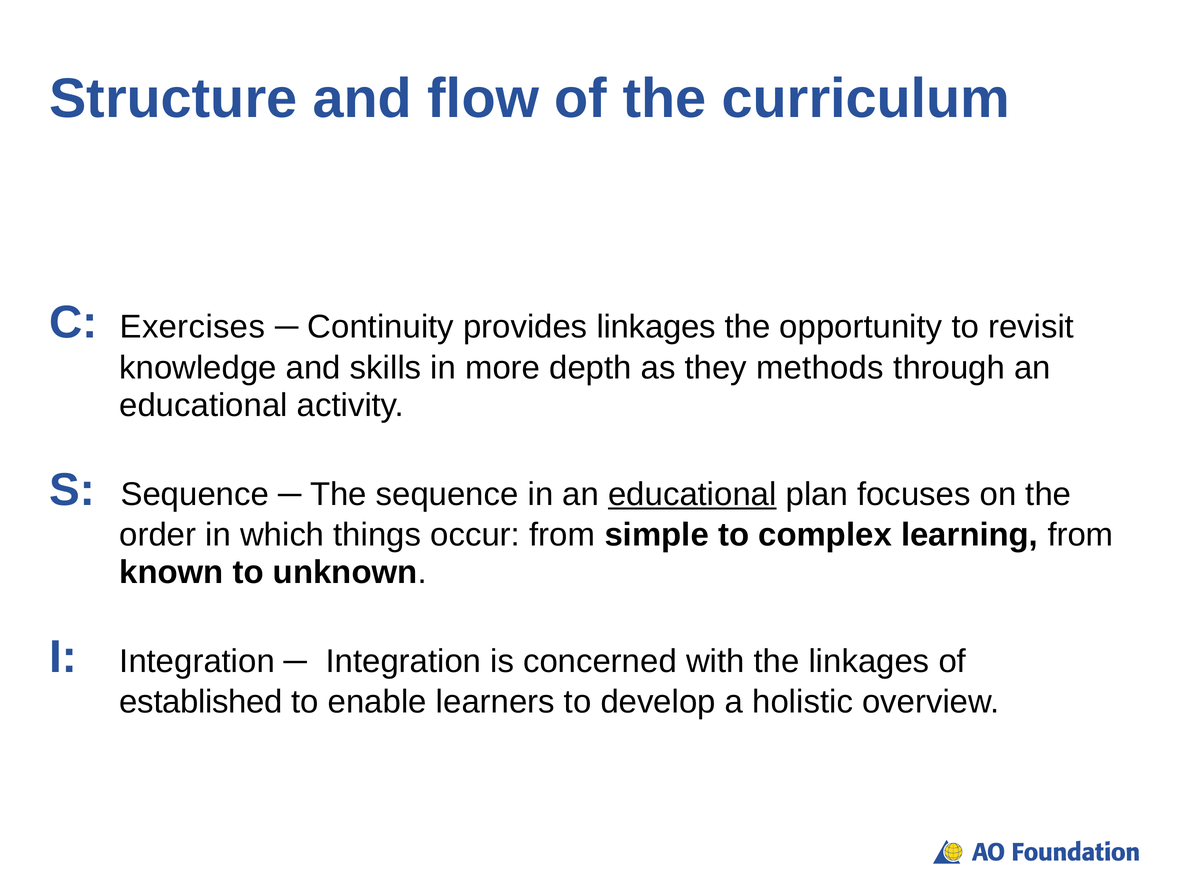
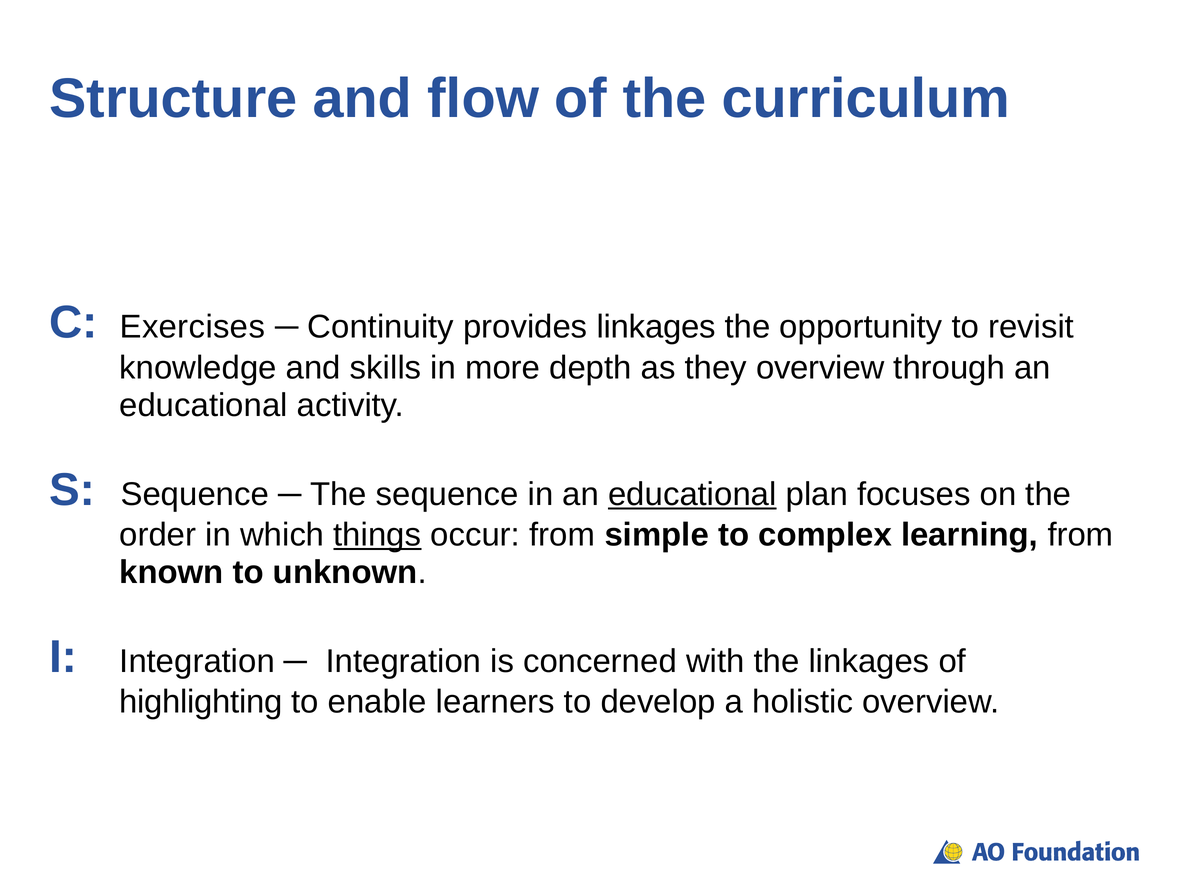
they methods: methods -> overview (820, 368)
things underline: none -> present (377, 535)
established: established -> highlighting (201, 702)
